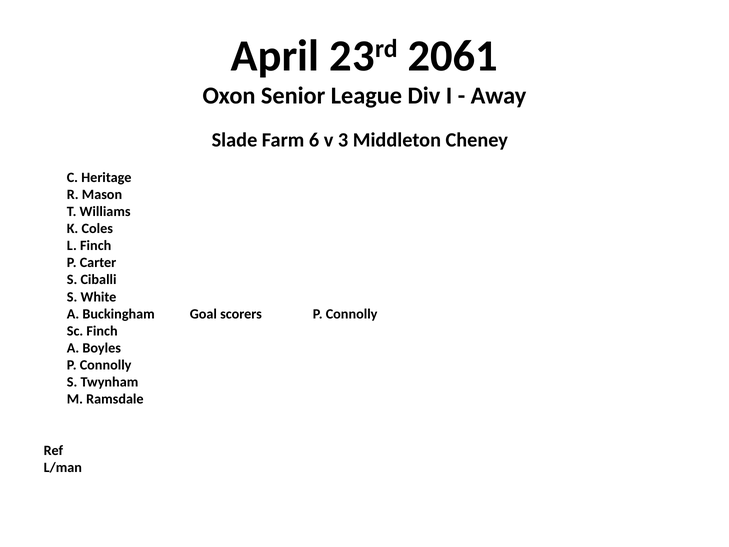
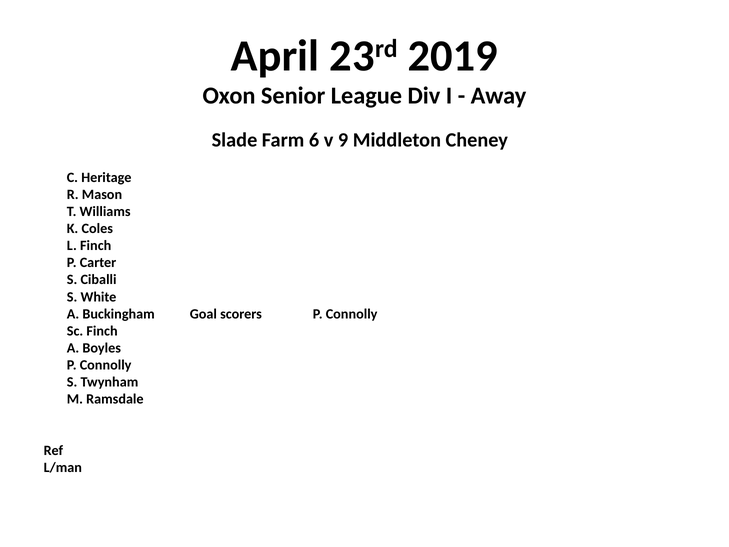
2061: 2061 -> 2019 (453, 56)
3: 3 -> 9 (343, 140)
